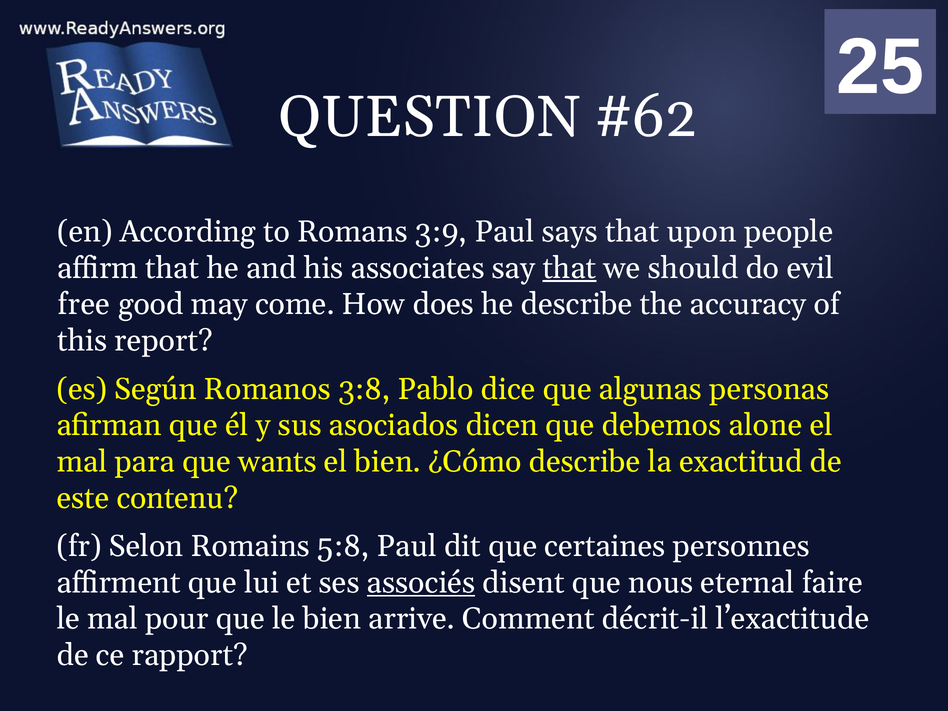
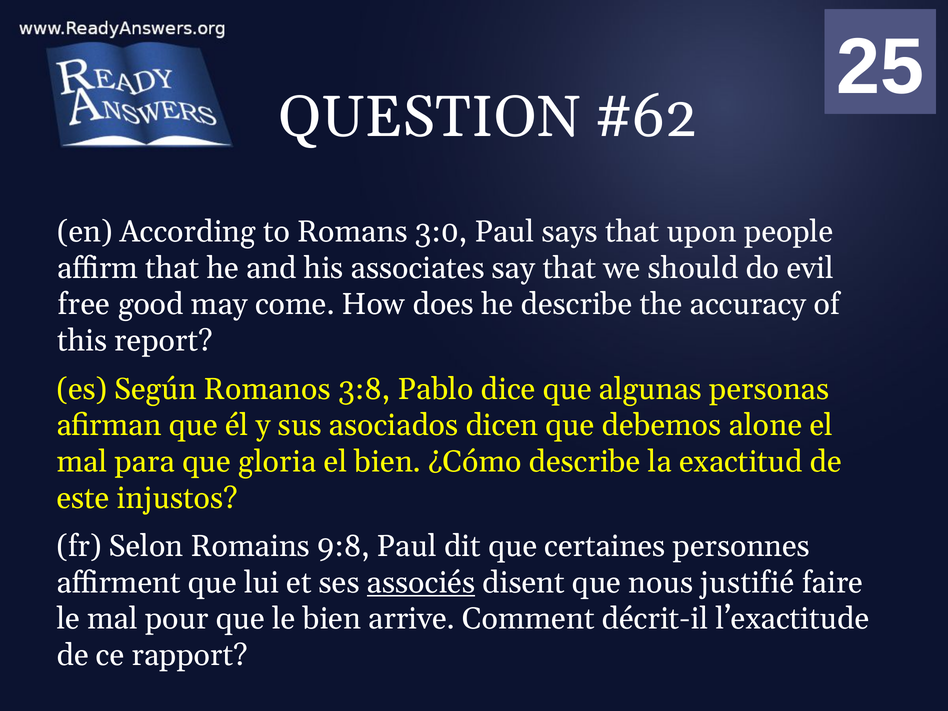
3:9: 3:9 -> 3:0 (441, 232)
that underline: present -> none (569, 268)
wants: wants -> gloria (277, 462)
contenu: contenu -> injustos (177, 498)
5:8: 5:8 -> 9:8 (344, 546)
eternal: eternal -> justifié (747, 583)
